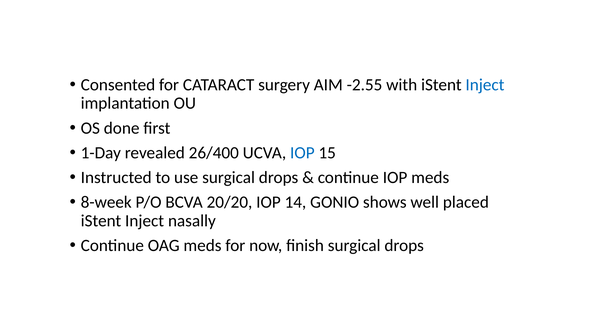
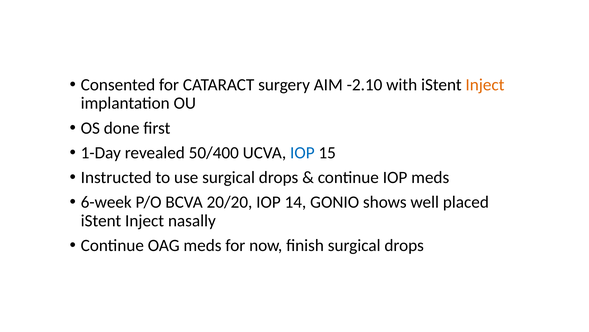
-2.55: -2.55 -> -2.10 (365, 85)
Inject colour: blue -> orange (485, 85)
26/400: 26/400 -> 50/400 (214, 152)
8-week: 8-week -> 6-week (106, 202)
